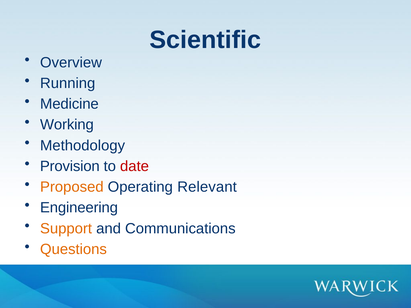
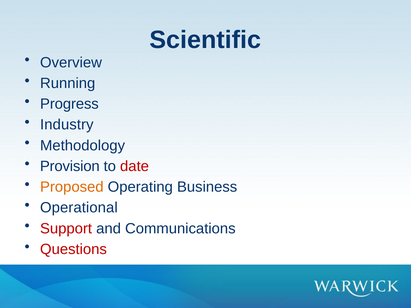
Medicine: Medicine -> Progress (69, 104)
Working: Working -> Industry (67, 125)
Relevant: Relevant -> Business (207, 187)
Engineering: Engineering -> Operational (79, 208)
Support colour: orange -> red (66, 229)
Questions colour: orange -> red (73, 249)
